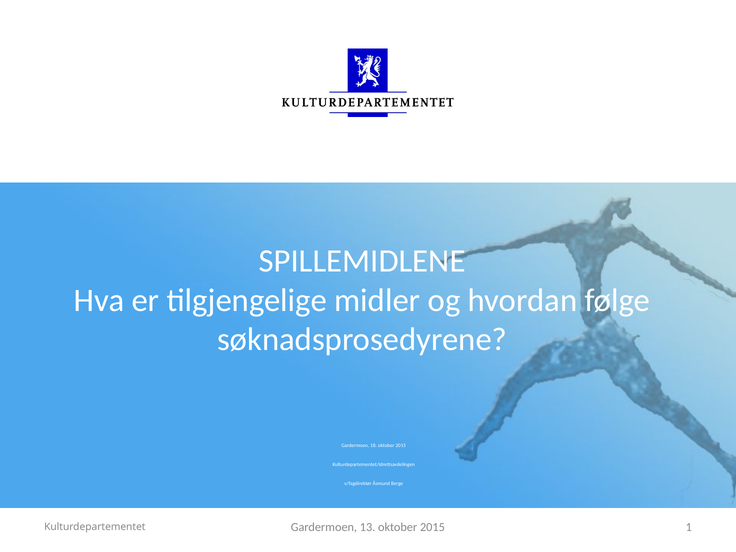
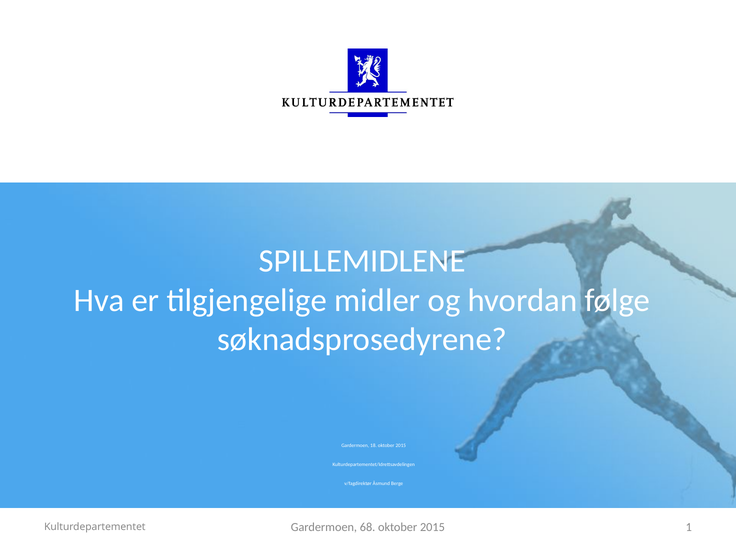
13: 13 -> 68 (368, 527)
